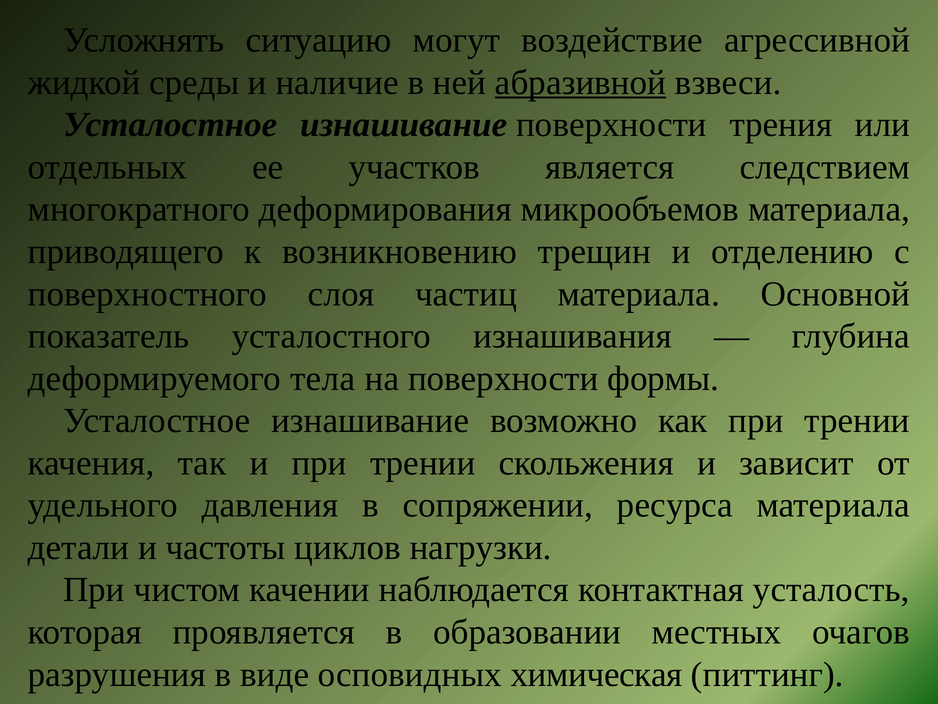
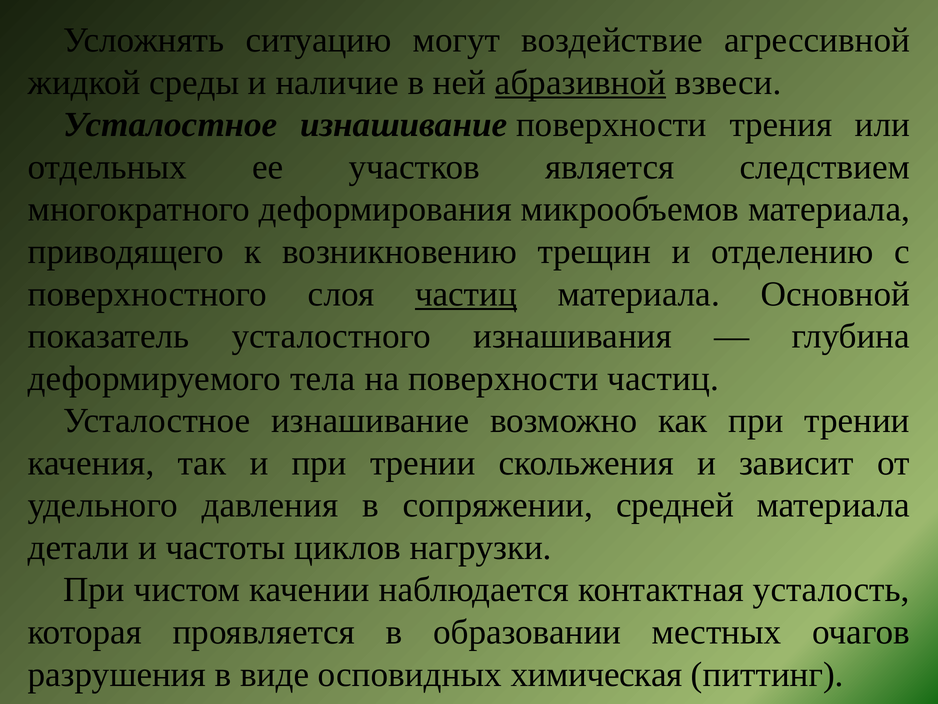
частиц underline: none -> present (466, 294)
поверхности формы: формы -> частиц (663, 378)
ресурса: ресурса -> средней (675, 505)
